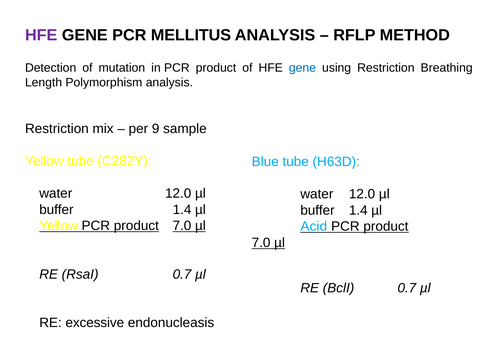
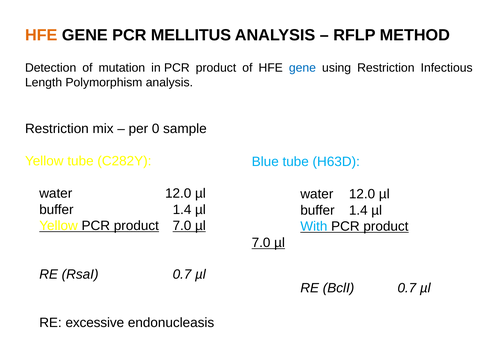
HFE colour: purple -> orange (41, 35)
Breathing: Breathing -> Infectious (447, 68)
9: 9 -> 0 (156, 129)
Acid: Acid -> With (314, 227)
